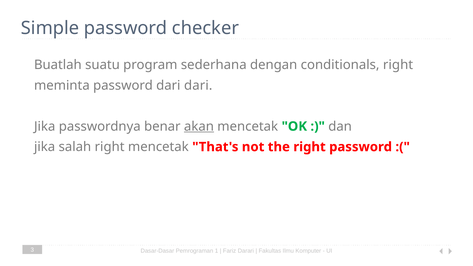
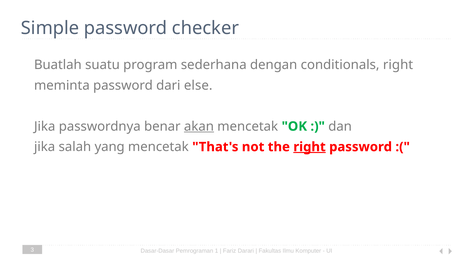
dari dari: dari -> else (198, 85)
salah right: right -> yang (110, 147)
right underline: none -> present (310, 147)
